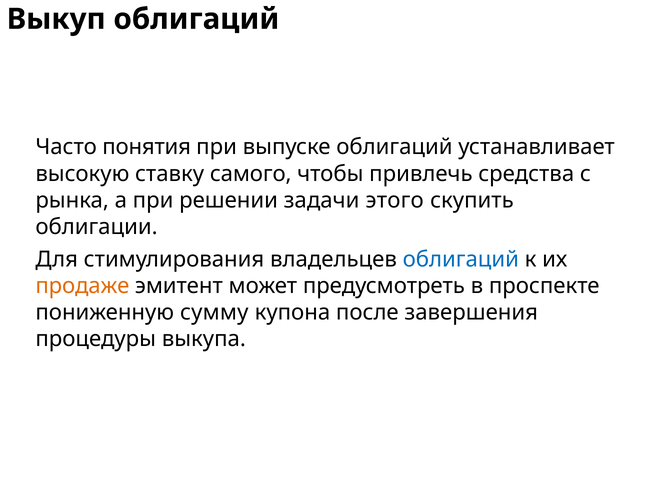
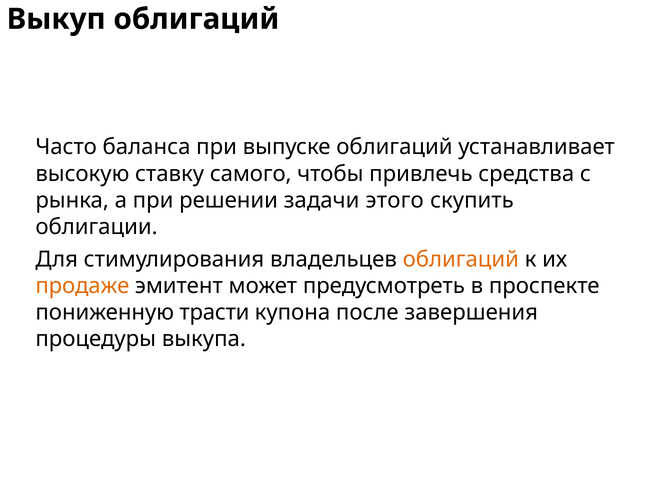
понятия: понятия -> баланса (147, 147)
облигаций colour: blue -> orange (461, 259)
сумму: сумму -> трасти (214, 312)
